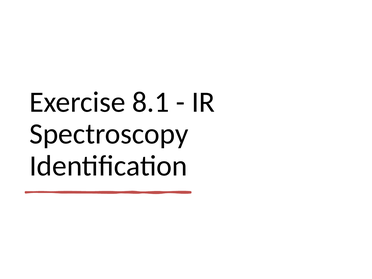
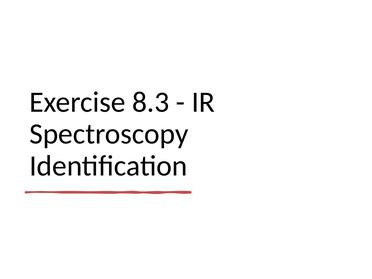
8.1: 8.1 -> 8.3 (151, 102)
